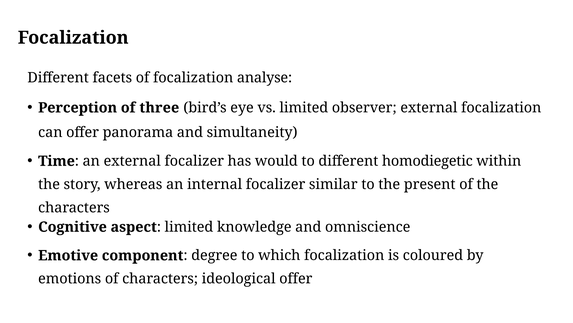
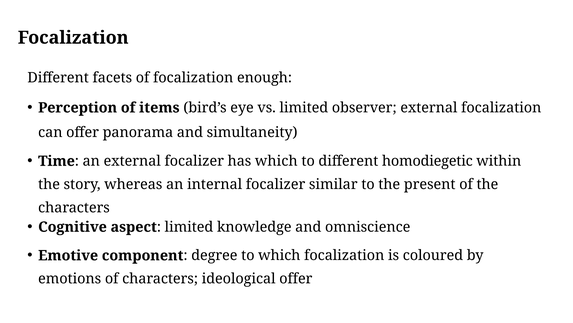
analyse: analyse -> enough (264, 77)
three: three -> items (159, 107)
has would: would -> which (276, 161)
